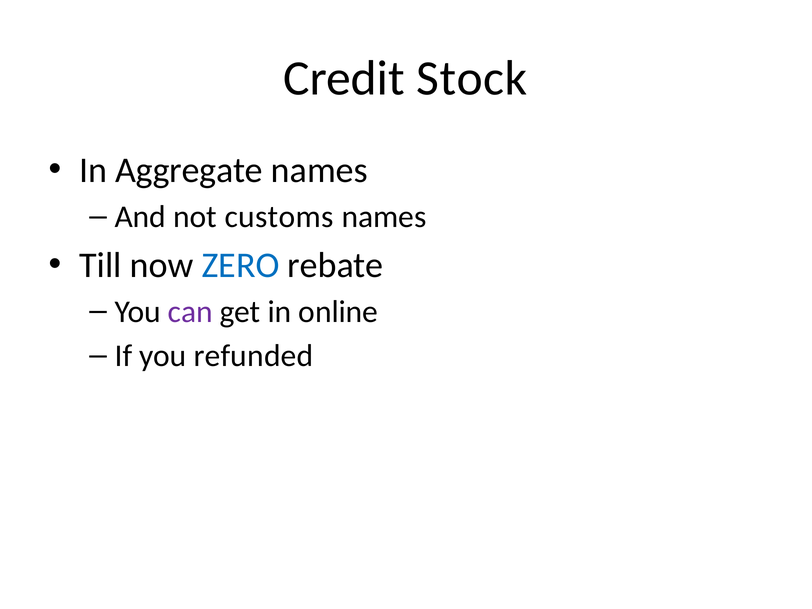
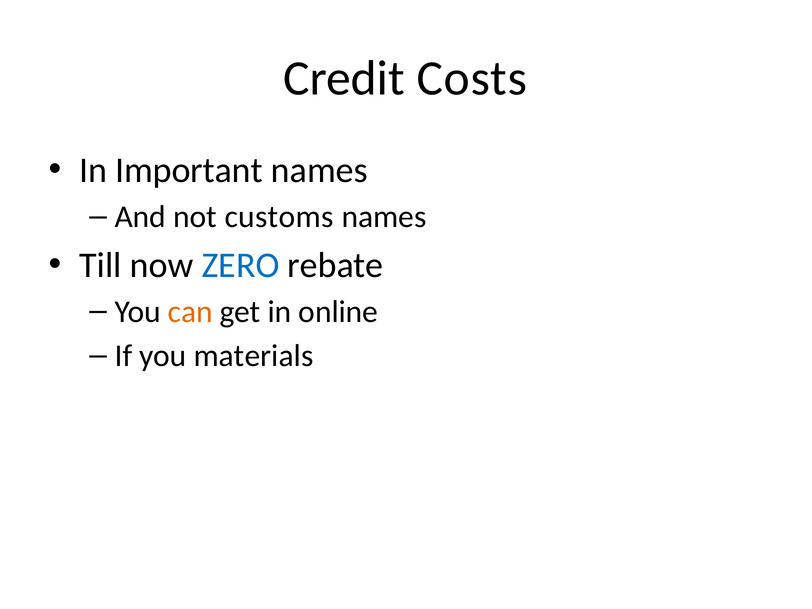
Stock: Stock -> Costs (472, 79)
Aggregate: Aggregate -> Important (189, 170)
can colour: purple -> orange (190, 312)
refunded: refunded -> materials (254, 356)
